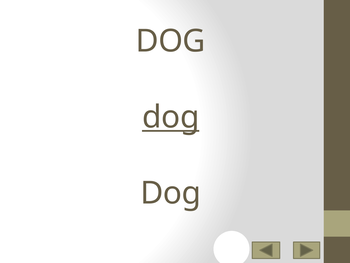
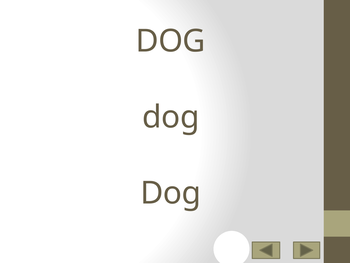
dog underline: present -> none (171, 117)
